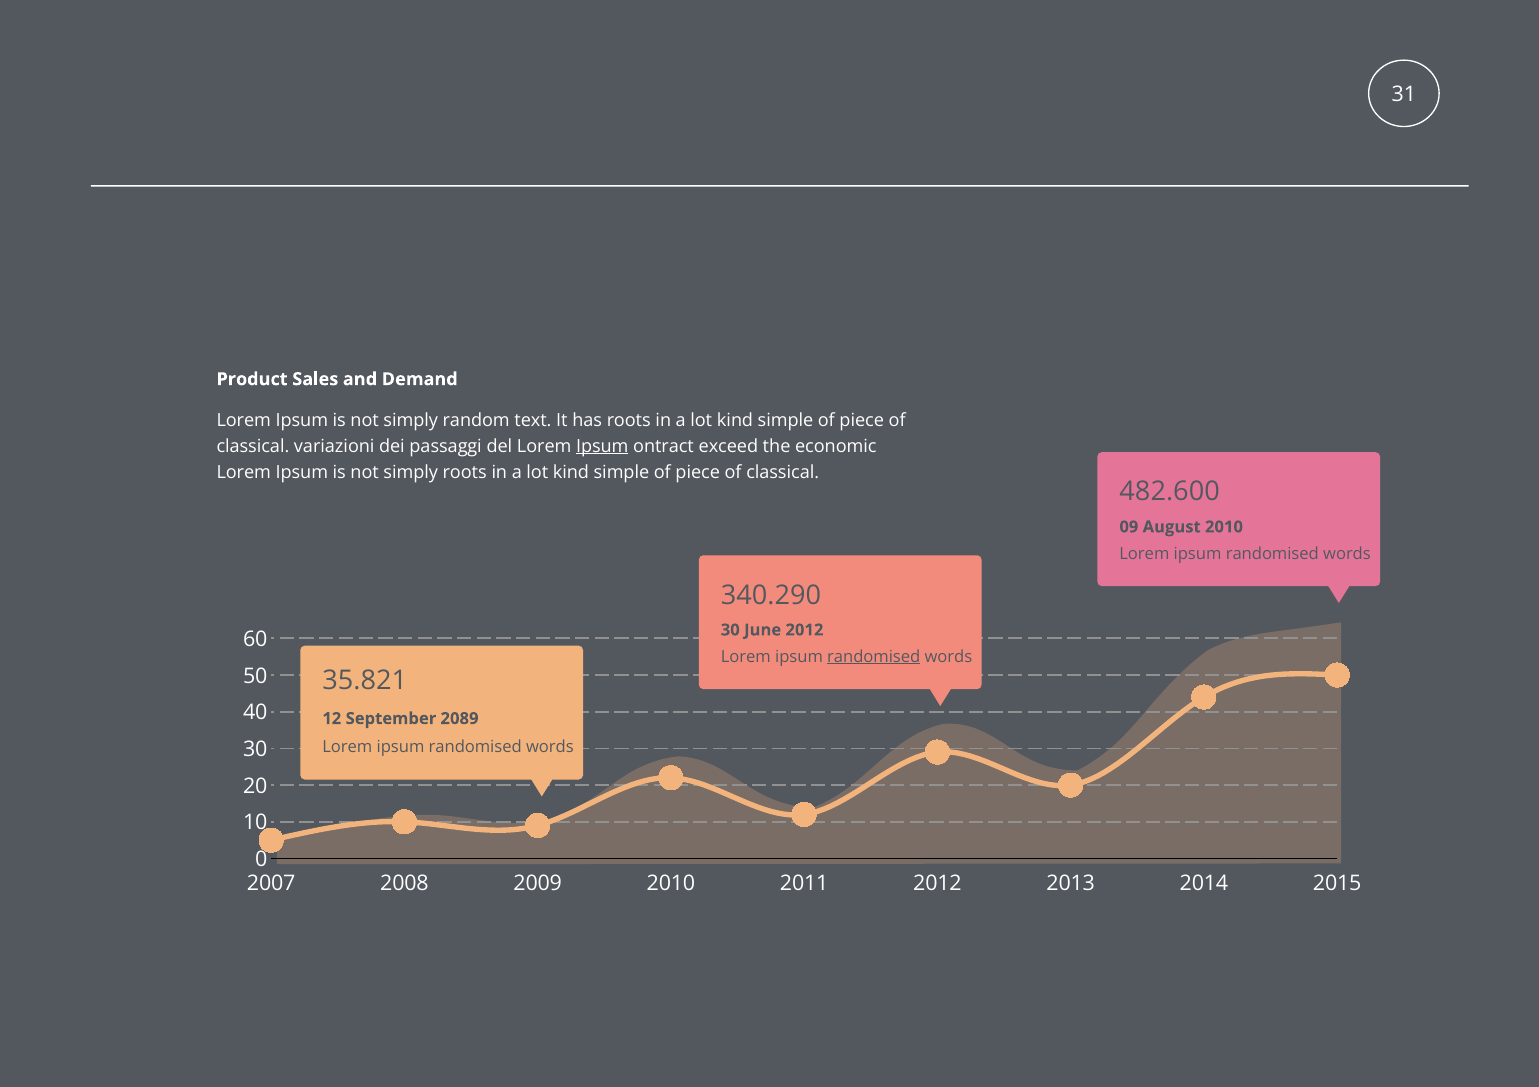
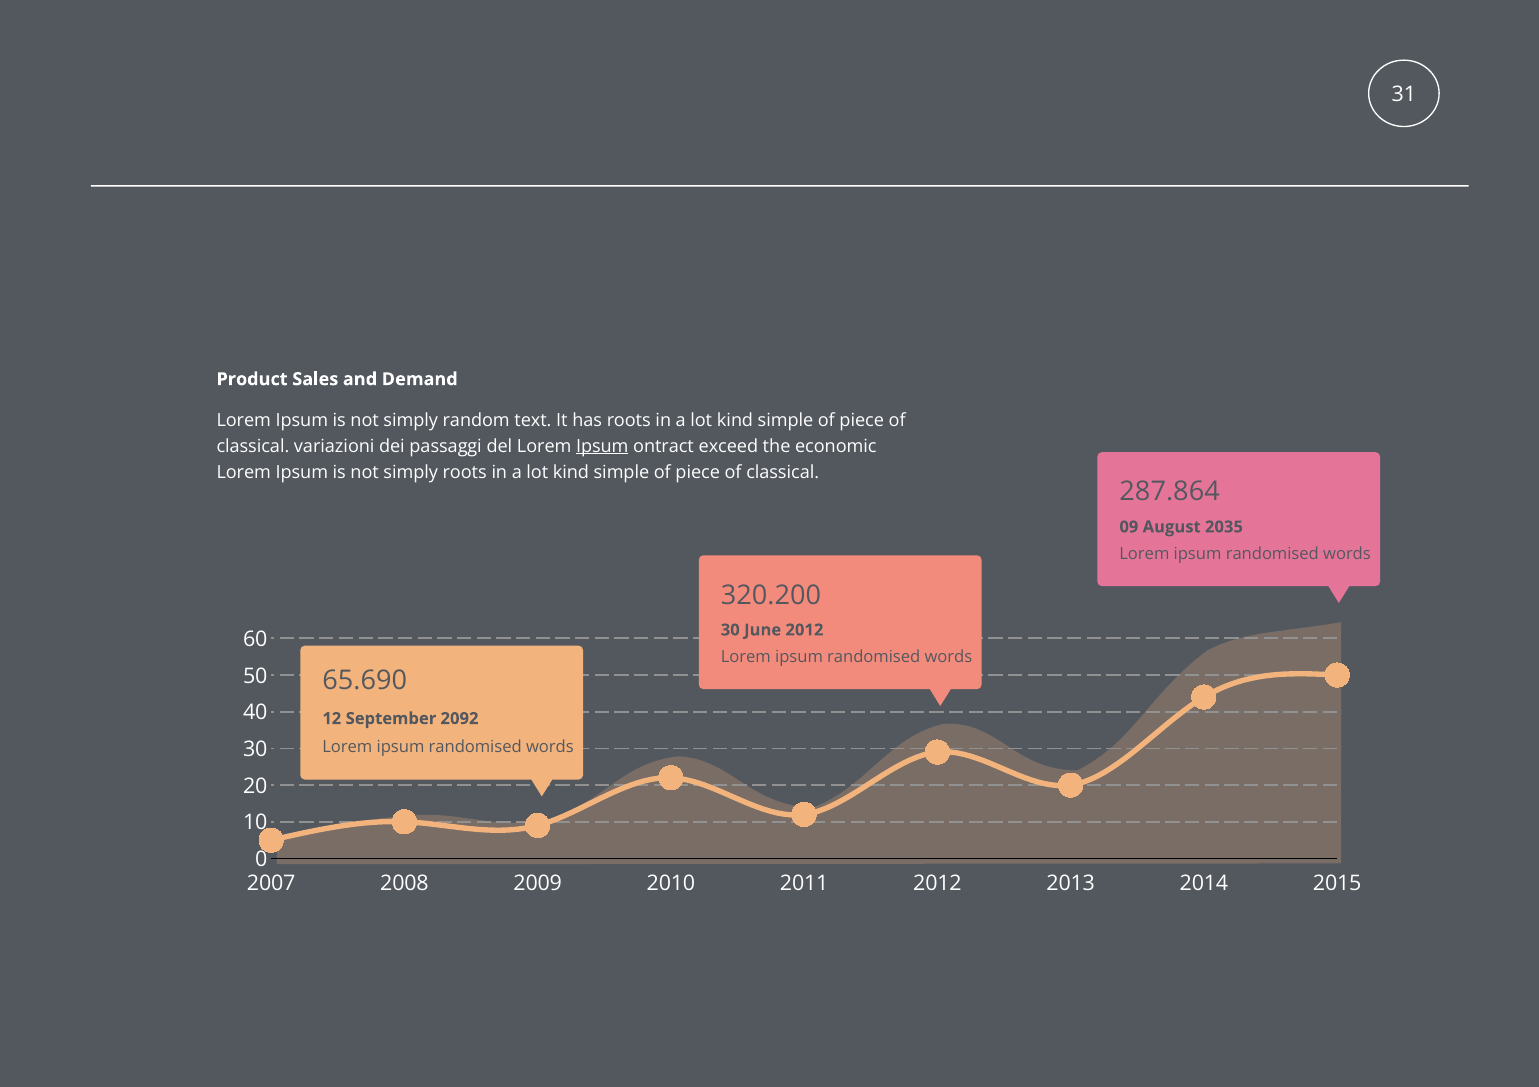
482.600: 482.600 -> 287.864 (1170, 492)
August 2010: 2010 -> 2035 (1224, 527)
340.290: 340.290 -> 320.200 (771, 596)
randomised underline: present -> none (874, 657)
35.821: 35.821 -> 65.690 (365, 681)
2089: 2089 -> 2092 (460, 719)
